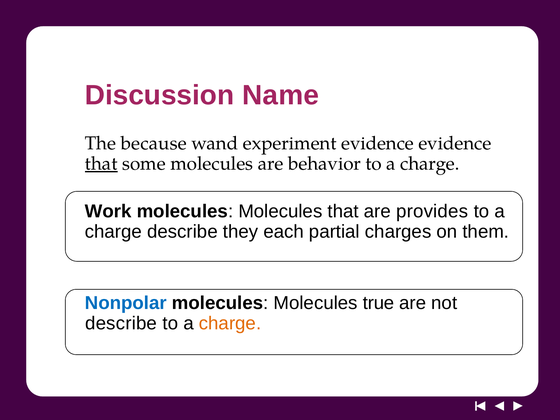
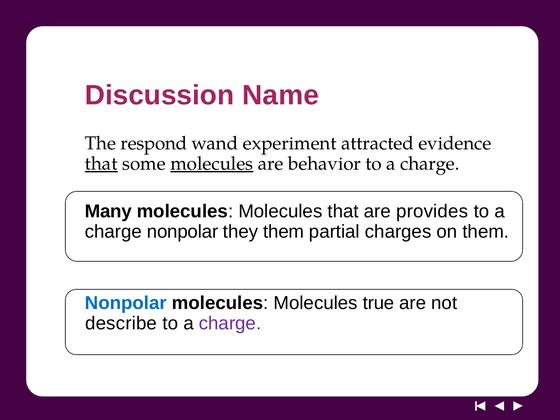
because: because -> respond (154, 143)
experiment evidence: evidence -> attracted (378, 143)
molecules underline: none -> present (212, 164)
Work: Work -> Many (108, 211)
charge describe: describe -> nonpolar (183, 232)
they each: each -> them (284, 232)
charge colour: orange -> purple (230, 323)
